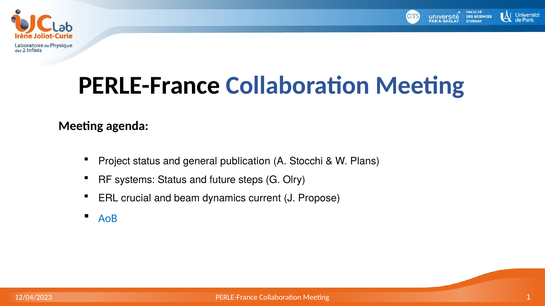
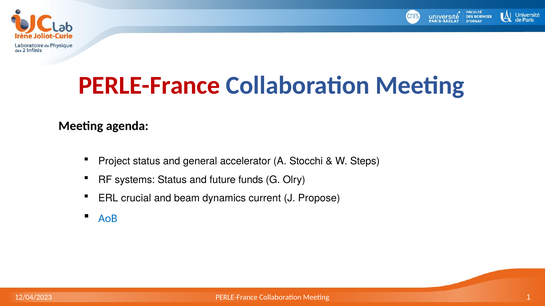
PERLE-France colour: black -> red (149, 85)
publication: publication -> accelerator (245, 162)
Plans: Plans -> Steps (365, 162)
steps: steps -> funds (251, 180)
